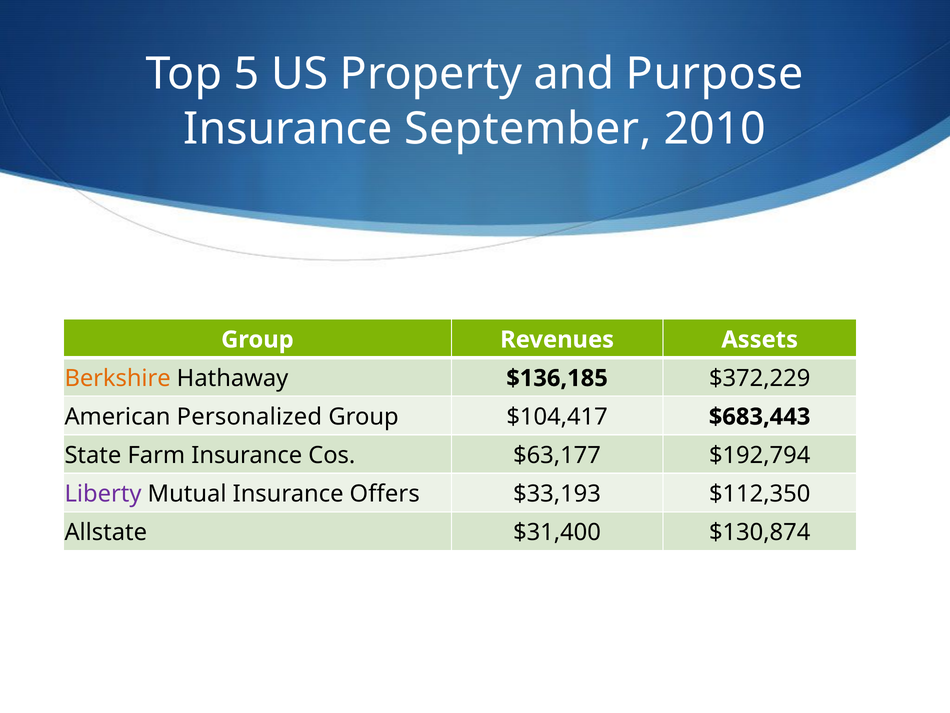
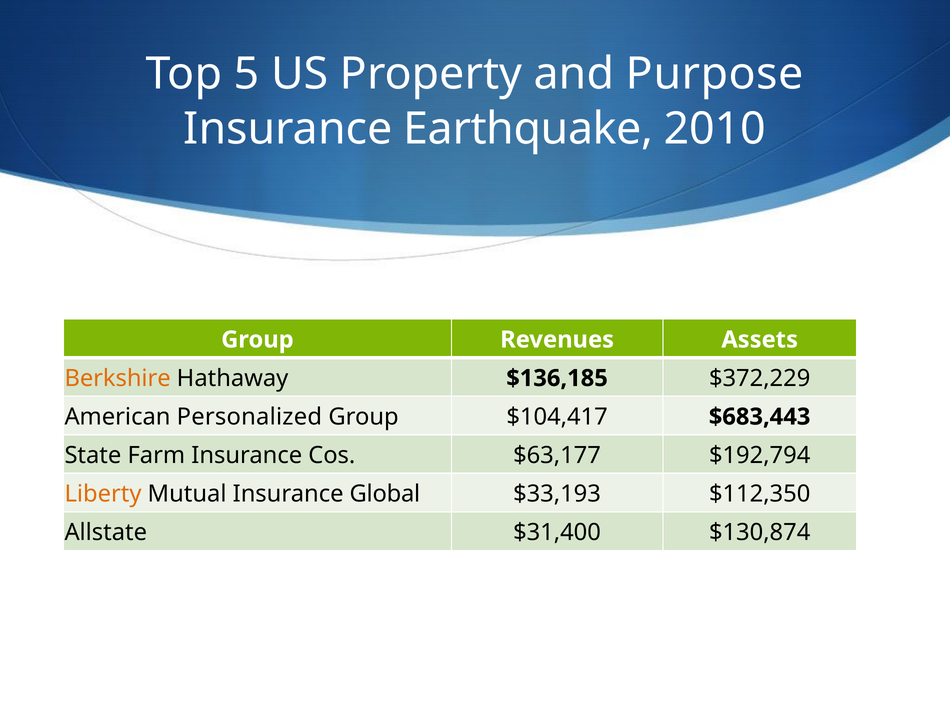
September: September -> Earthquake (528, 129)
Liberty colour: purple -> orange (103, 494)
Offers: Offers -> Global (385, 494)
